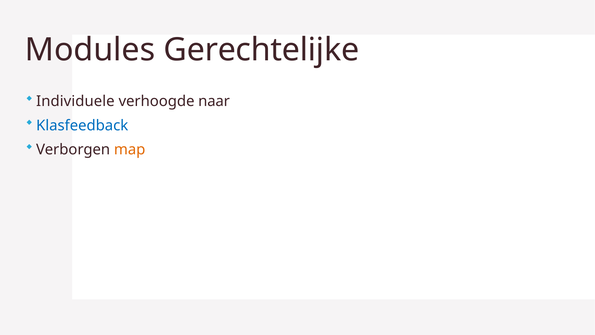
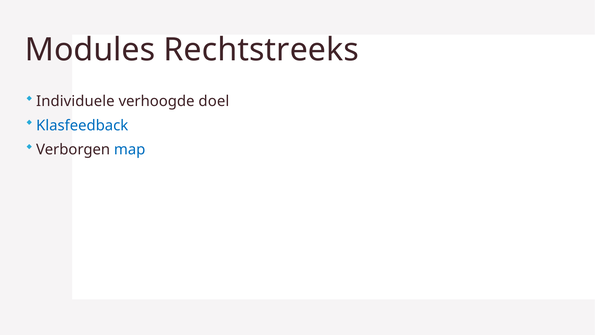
Gerechtelijke: Gerechtelijke -> Rechtstreeks (261, 50)
naar: naar -> doel (214, 101)
map colour: orange -> blue (130, 149)
